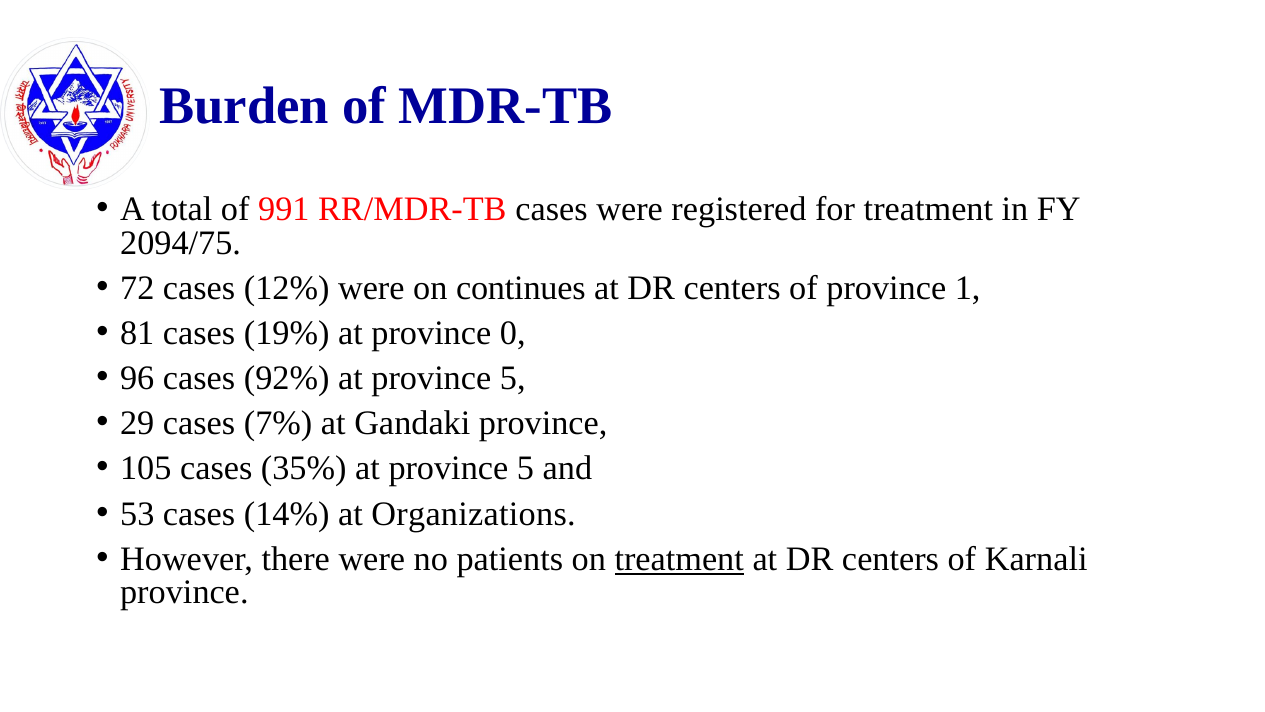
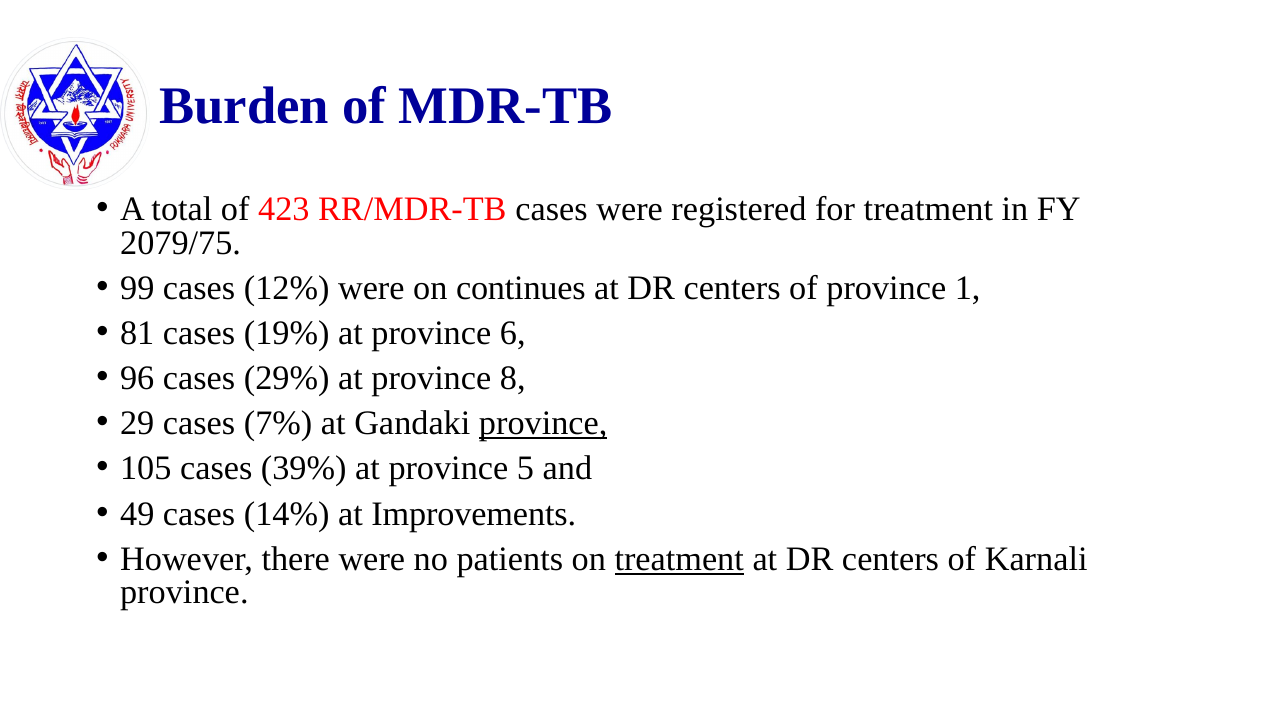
991: 991 -> 423 (284, 209)
2094/75: 2094/75 -> 2079/75 (181, 243)
72: 72 -> 99 (137, 288)
0: 0 -> 6 (513, 333)
92%: 92% -> 29% (287, 378)
5: 5 -> 8 (513, 378)
province underline: none -> present (543, 423)
35%: 35% -> 39% (304, 468)
53: 53 -> 49 (137, 513)
Organizations: Organizations -> Improvements (474, 513)
